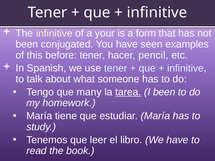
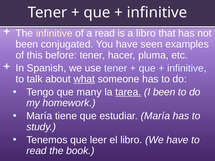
a your: your -> read (105, 33)
a form: form -> libro (146, 33)
pencil: pencil -> pluma (153, 55)
what underline: none -> present (84, 79)
